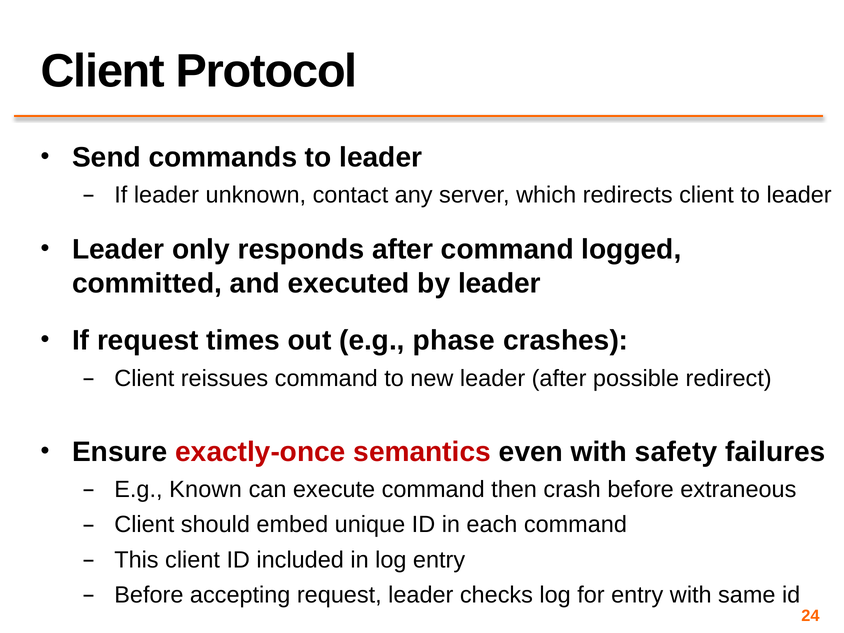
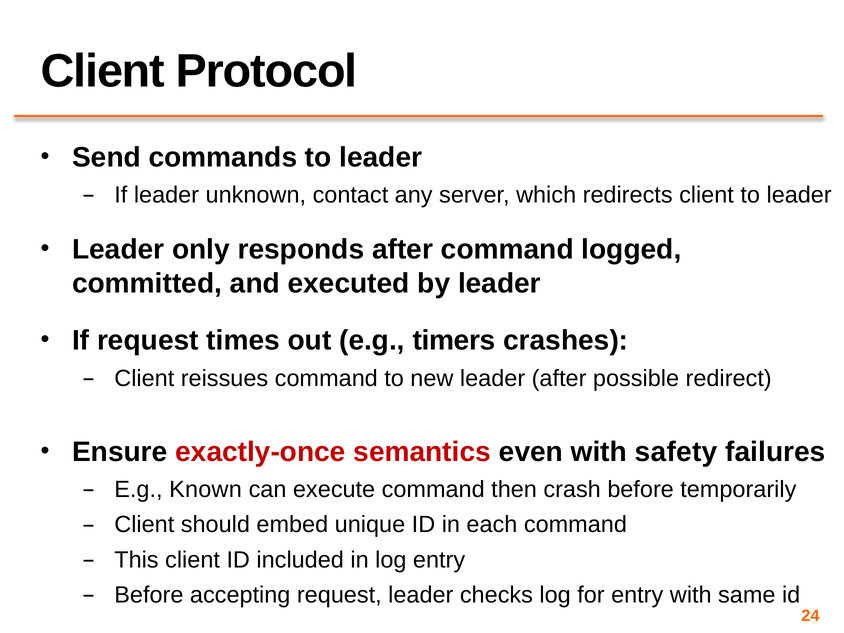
phase: phase -> timers (454, 341)
extraneous: extraneous -> temporarily (738, 489)
